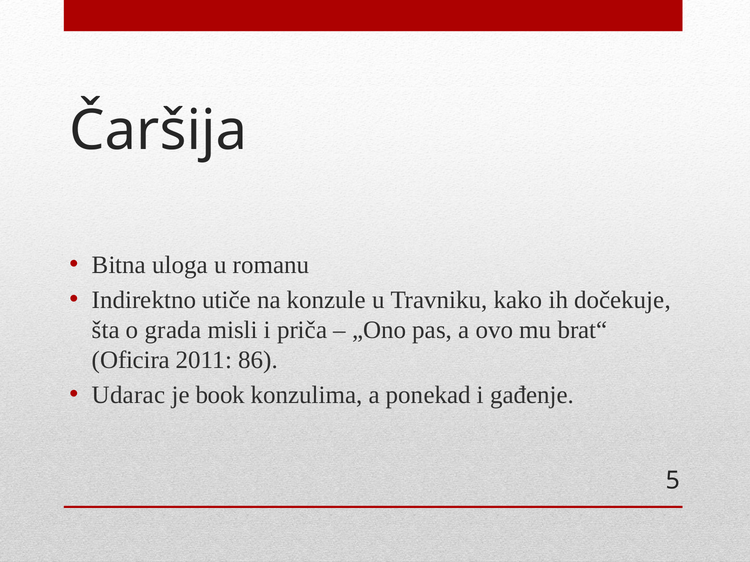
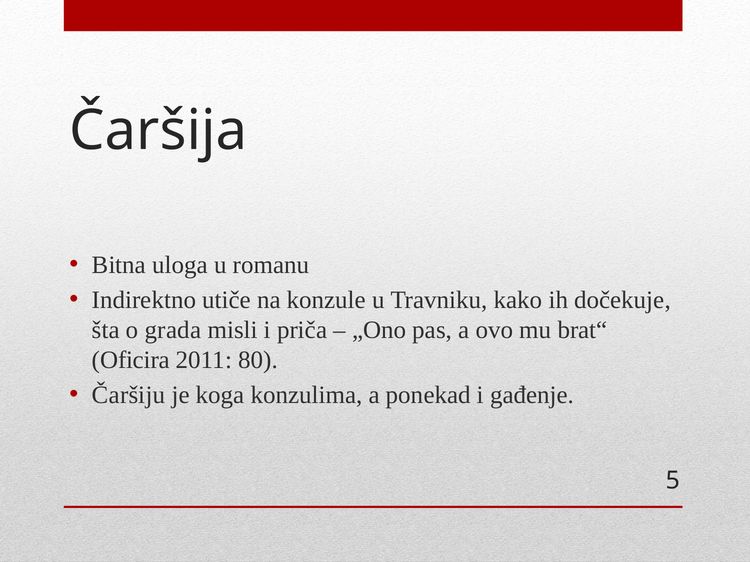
86: 86 -> 80 (258, 360)
Udarac: Udarac -> Čaršiju (129, 395)
book: book -> koga (220, 395)
